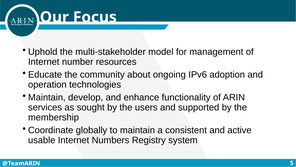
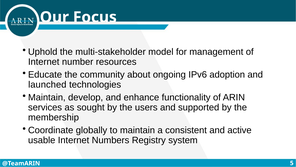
operation: operation -> launched (47, 84)
